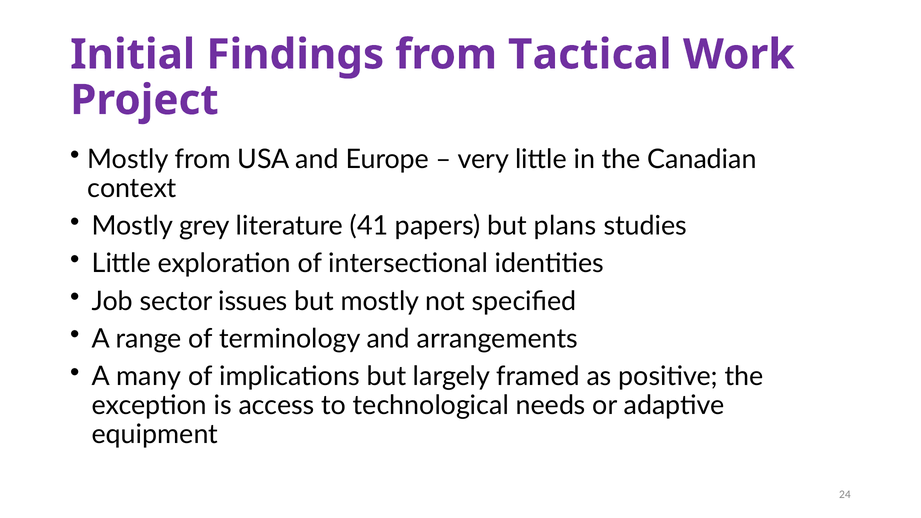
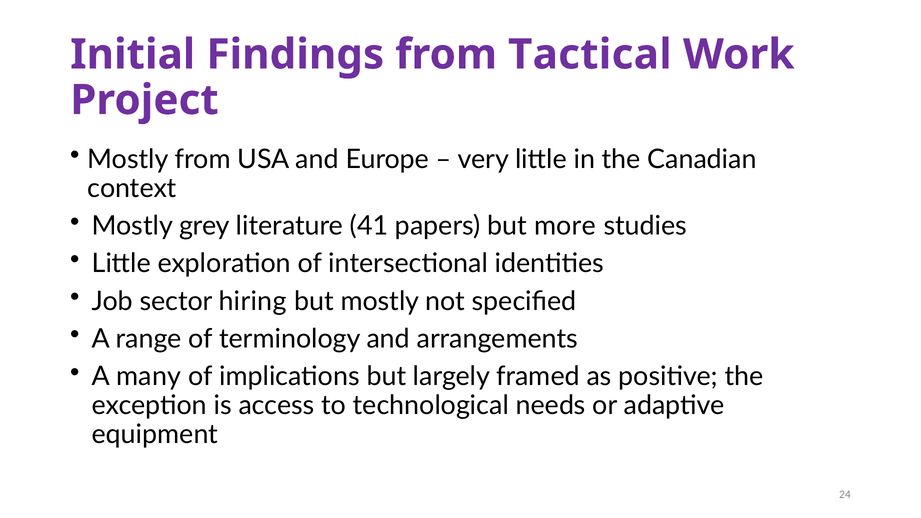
plans: plans -> more (565, 226)
issues: issues -> hiring (253, 301)
